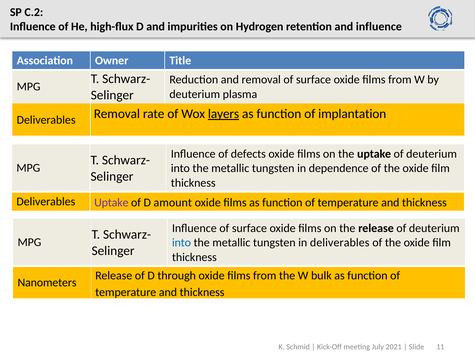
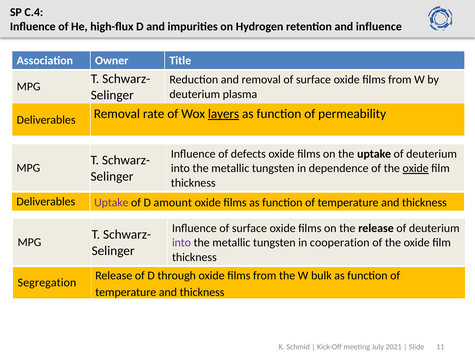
C.2: C.2 -> C.4 (34, 12)
implantation: implantation -> permeability (352, 114)
oxide underline: none -> present (416, 169)
into colour: blue -> purple (182, 243)
in deliverables: deliverables -> cooperation (340, 243)
Nanometers: Nanometers -> Segregation (47, 283)
